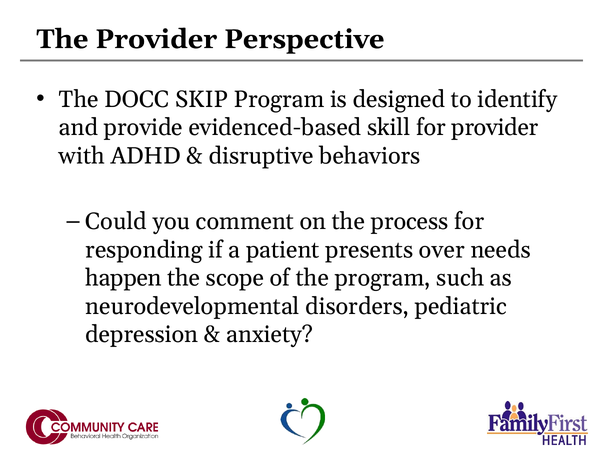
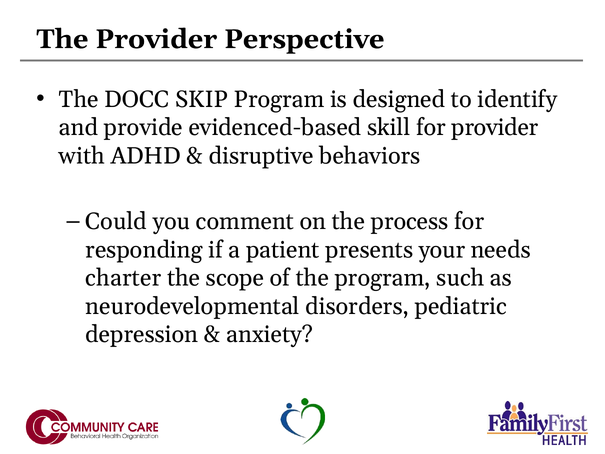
over: over -> your (442, 250)
happen: happen -> charter (123, 278)
